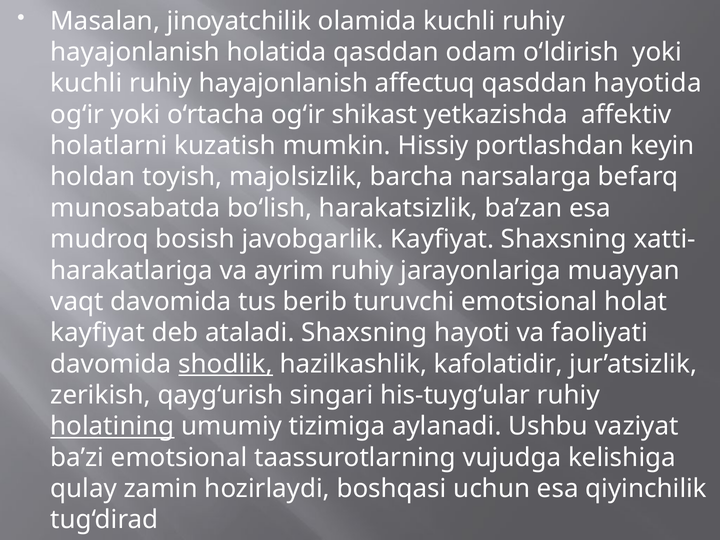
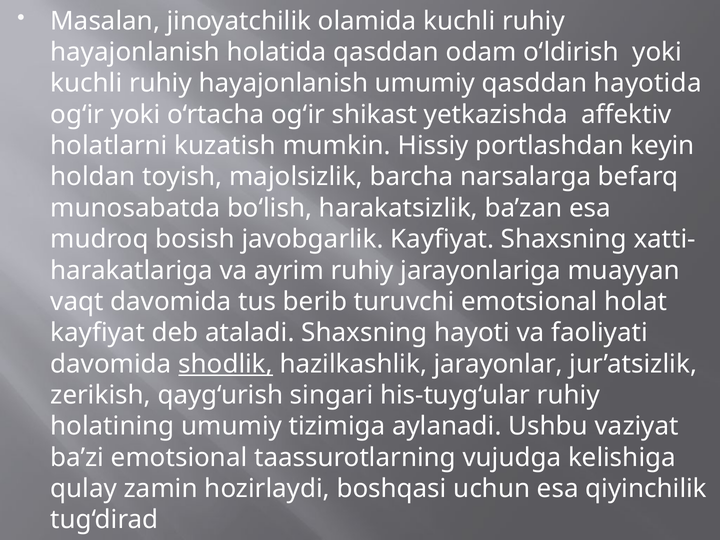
hayajonlanish affectuq: affectuq -> umumiy (425, 83)
kafolatidir: kafolatidir -> jarayonlar (498, 364)
holatining underline: present -> none (112, 426)
